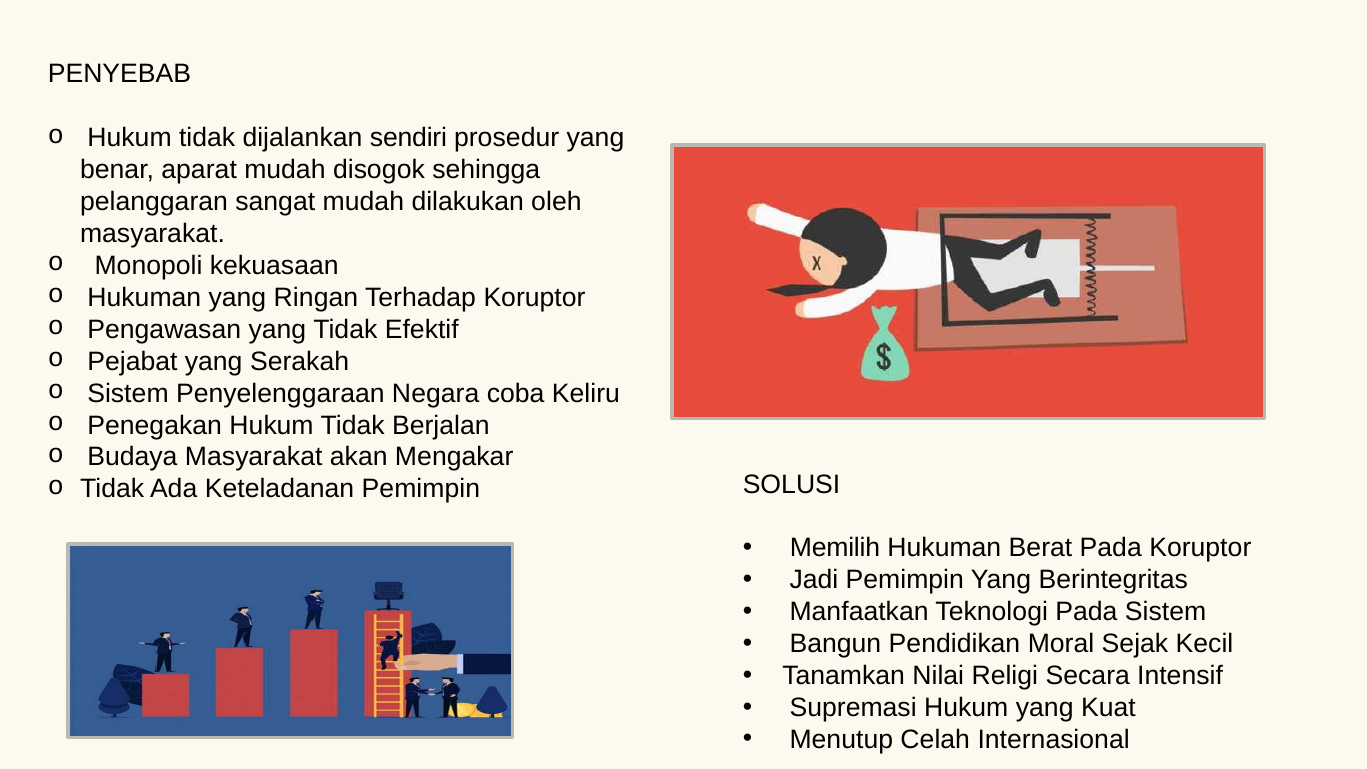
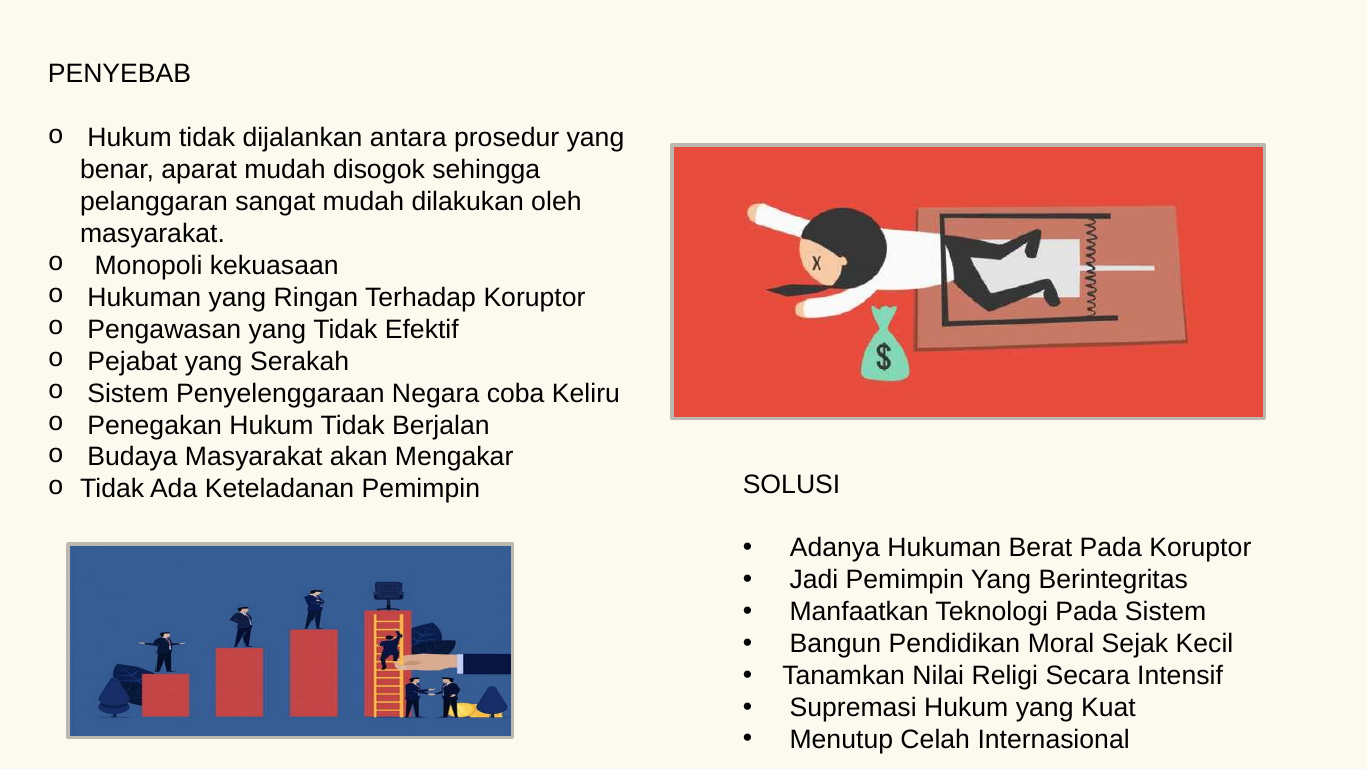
sendiri: sendiri -> antara (408, 138)
Memilih: Memilih -> Adanya (835, 548)
